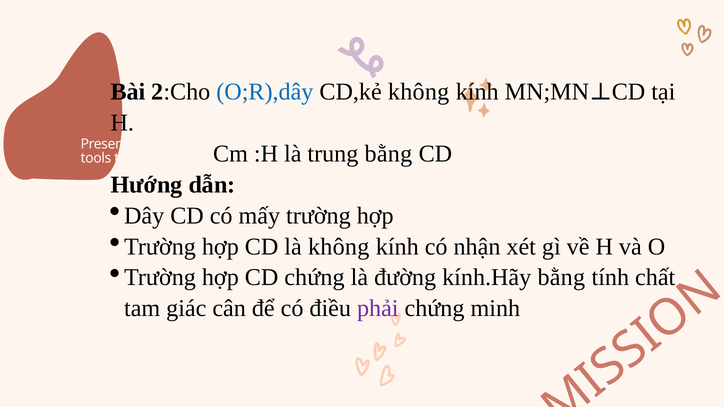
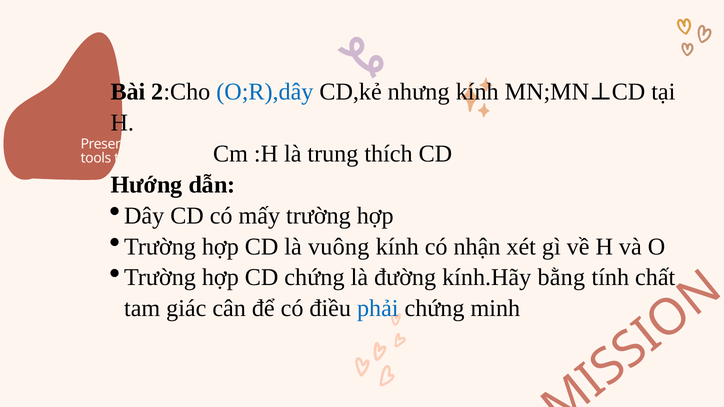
CD,kẻ không: không -> nhưng (419, 92)
trung bằng: bằng -> thích (389, 154)
là không: không -> vuông (339, 247)
phải colour: purple -> blue (378, 309)
